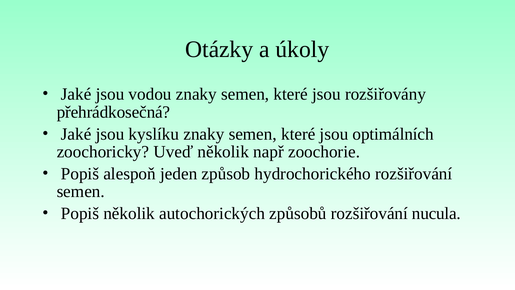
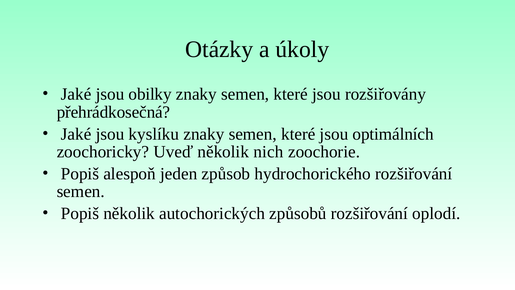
vodou: vodou -> obilky (150, 94)
např: např -> nich (268, 152)
nucula: nucula -> oplodí (436, 213)
